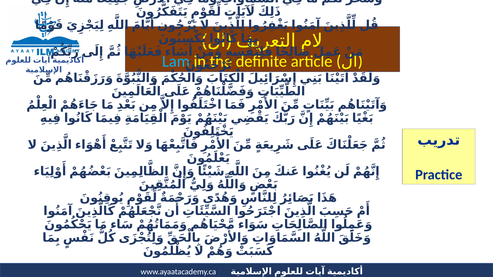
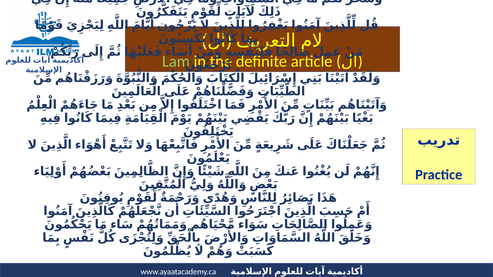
Lam colour: light blue -> light green (176, 61)
